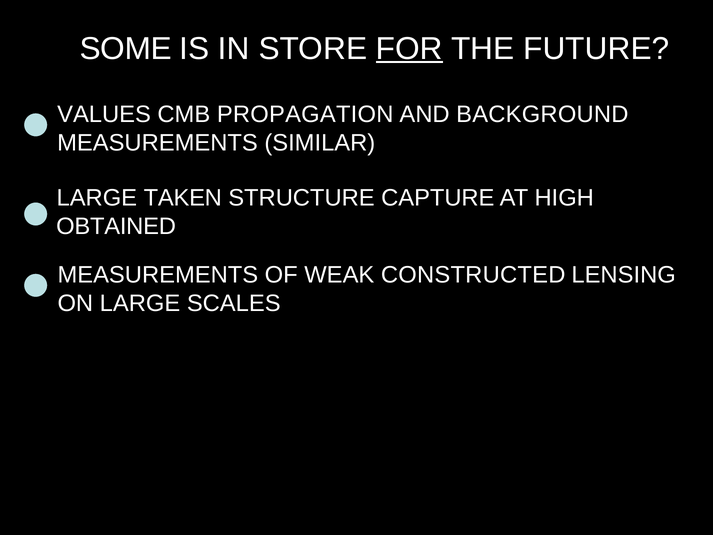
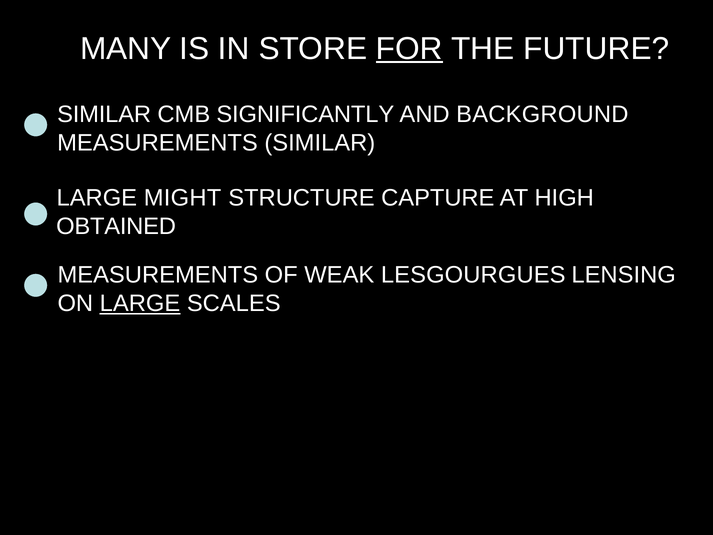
SOME: SOME -> MANY (126, 49)
VALUES: VALUES -> SIMILAR (104, 114)
PROPAGATION: PROPAGATION -> SIGNIFICANTLY (305, 114)
TAKEN: TAKEN -> MIGHT (183, 198)
CONSTRUCTED: CONSTRUCTED -> LESGOURGUES (473, 275)
LARGE underline: none -> present (140, 303)
